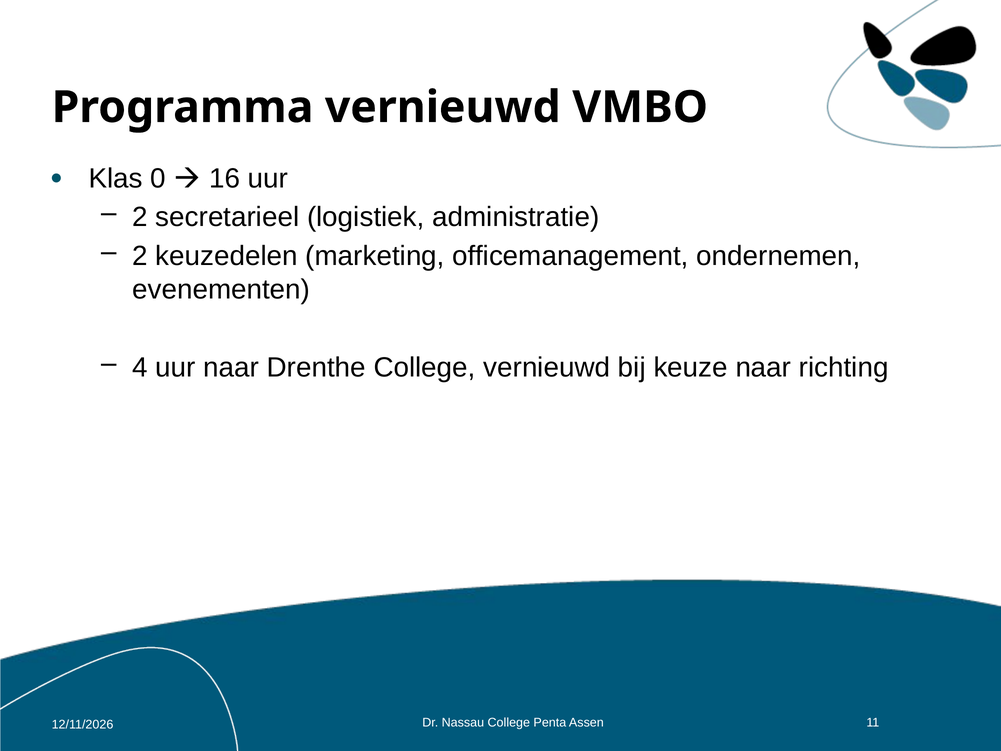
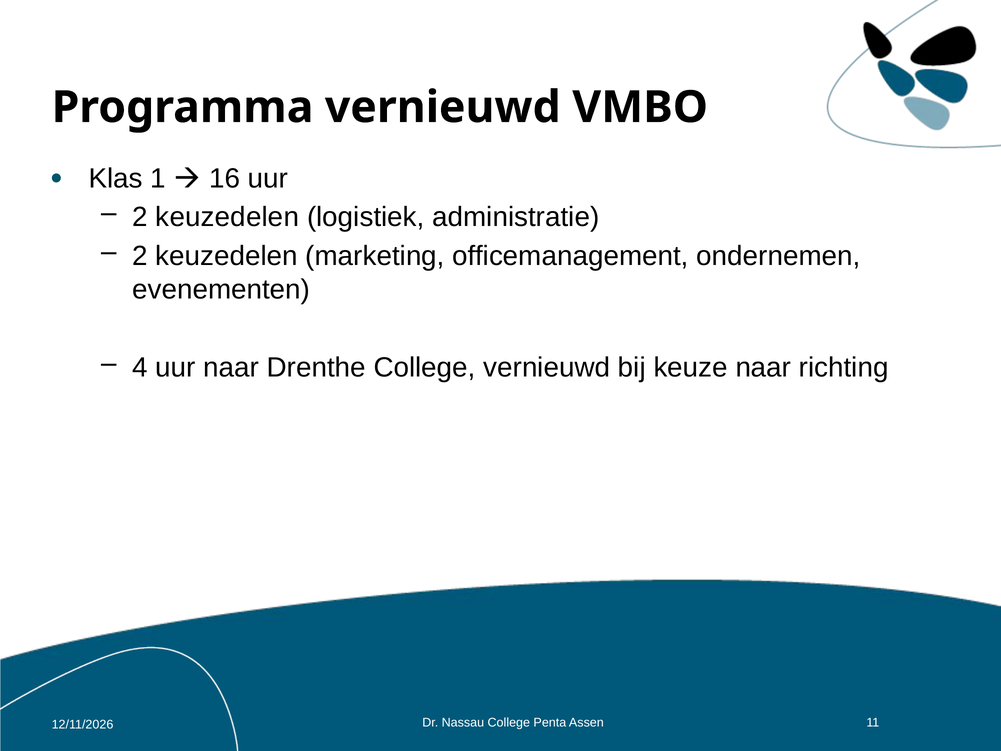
0: 0 -> 1 (158, 178)
secretarieel: secretarieel -> keuzedelen (227, 217)
